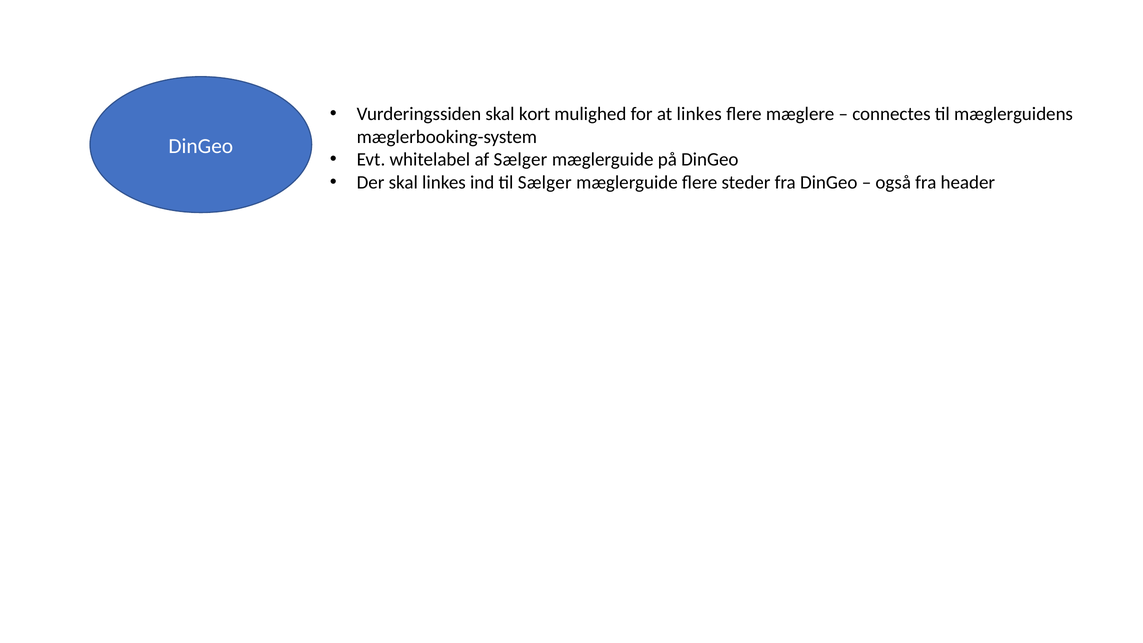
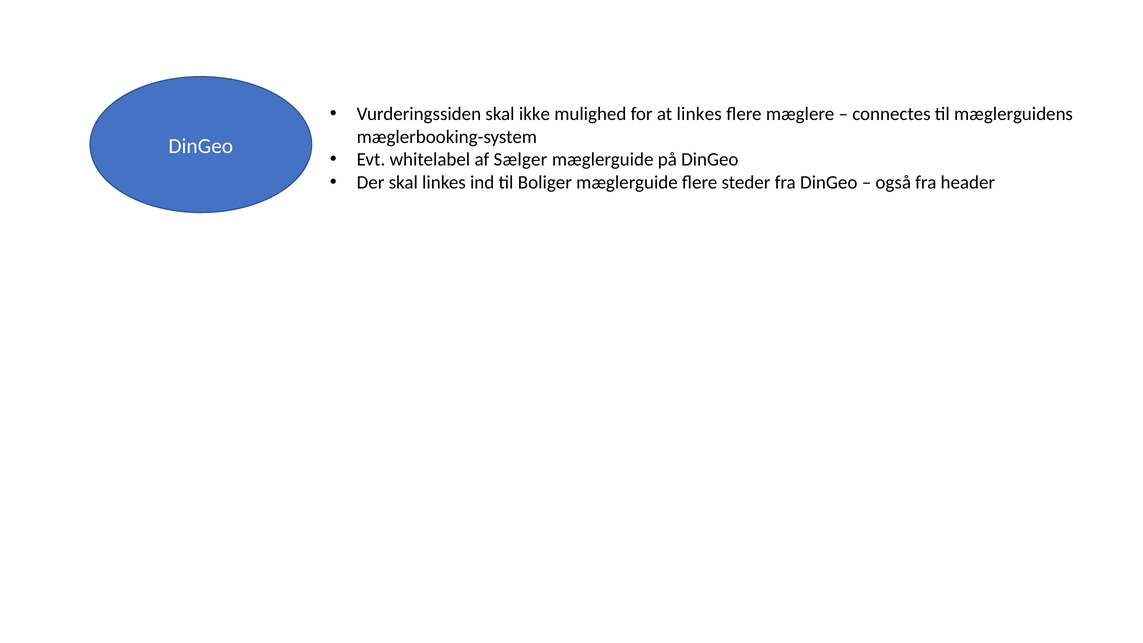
kort: kort -> ikke (534, 114)
til Sælger: Sælger -> Boliger (545, 183)
